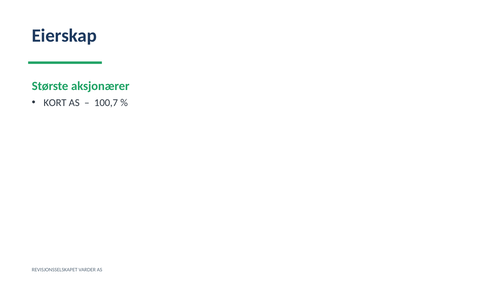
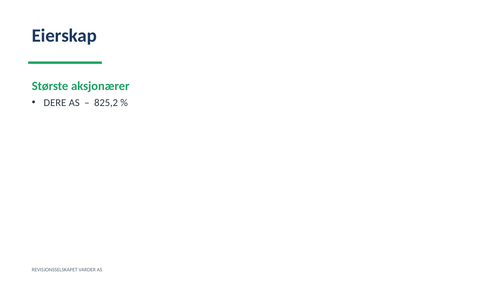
KORT: KORT -> DERE (55, 103)
100,7: 100,7 -> 825,2 (106, 103)
